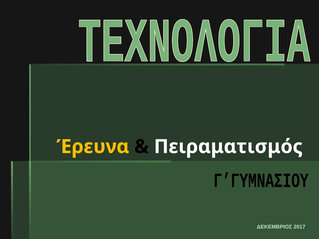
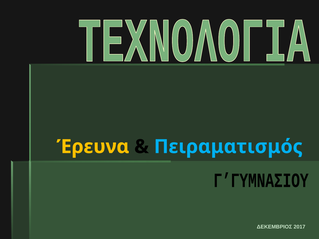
Πειραματισμός colour: white -> light blue (228, 147)
